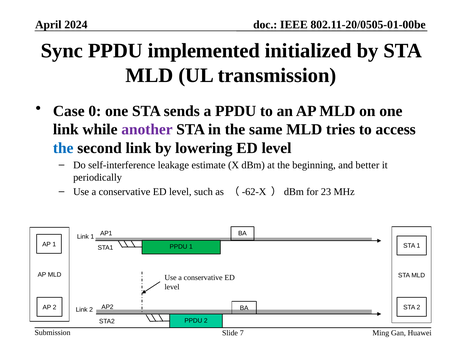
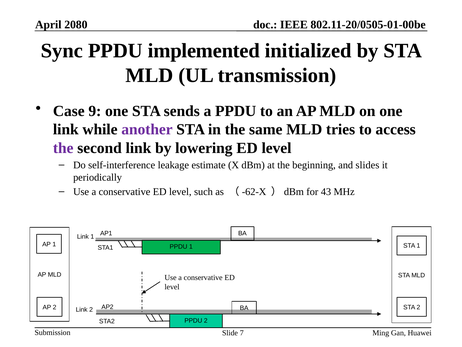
2024: 2024 -> 2080 (76, 25)
0: 0 -> 9 (95, 111)
the colour: blue -> purple (63, 148)
better: better -> slides (367, 165)
23: 23 -> 43 (326, 192)
